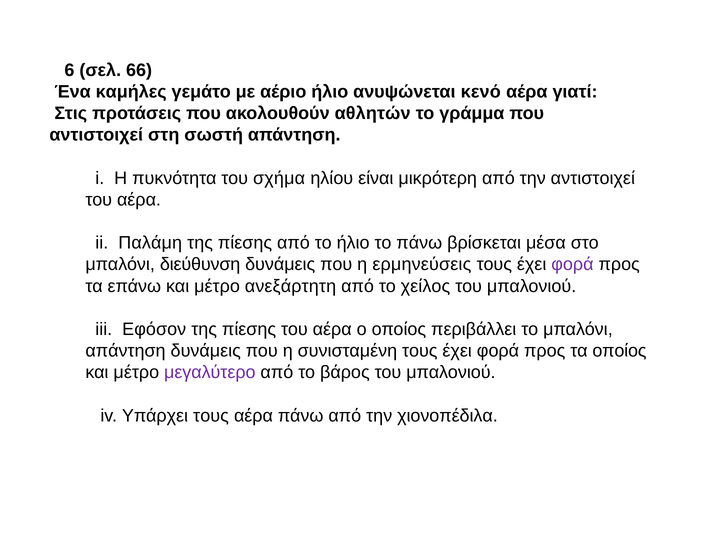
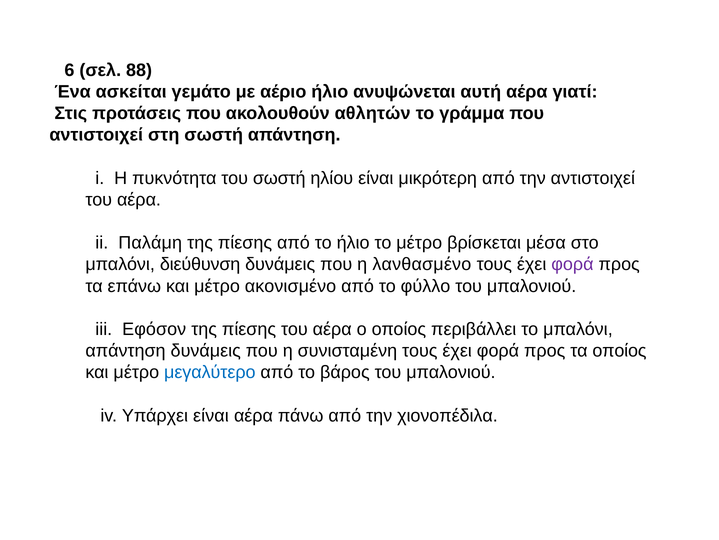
66: 66 -> 88 (139, 70)
καμήλες: καμήλες -> ασκείται (131, 92)
κενό: κενό -> αυτή (481, 92)
του σχήμα: σχήμα -> σωστή (279, 178)
το πάνω: πάνω -> μέτρο (419, 243)
ερμηνεύσεις: ερμηνεύσεις -> λανθασμένο (422, 264)
ανεξάρτητη: ανεξάρτητη -> ακονισμένο (291, 286)
χείλος: χείλος -> φύλλο (426, 286)
μεγαλύτερο colour: purple -> blue (210, 372)
Υπάρχει τους: τους -> είναι (211, 415)
